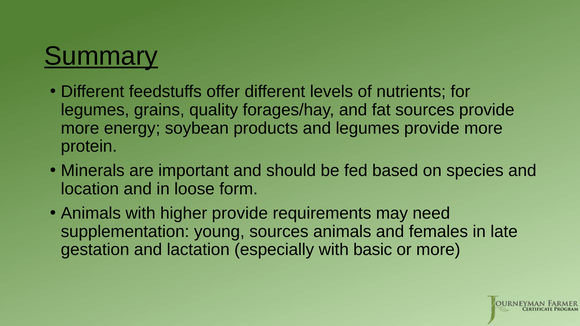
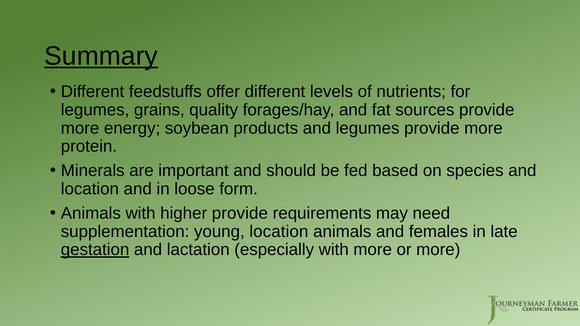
young sources: sources -> location (279, 232)
gestation underline: none -> present (95, 250)
with basic: basic -> more (373, 250)
